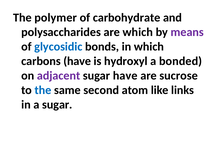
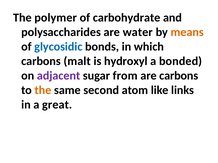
are which: which -> water (138, 32)
means colour: purple -> orange (187, 32)
carbons have: have -> malt (77, 61)
sugar have: have -> from (125, 76)
are sucrose: sucrose -> carbons (179, 76)
the colour: blue -> orange (43, 90)
a sugar: sugar -> great (57, 105)
